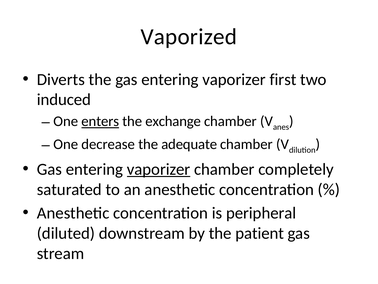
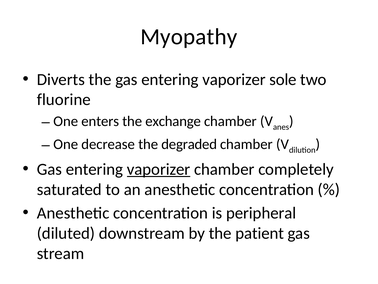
Vaporized: Vaporized -> Myopathy (189, 37)
first: first -> sole (283, 79)
induced: induced -> fluorine (64, 99)
enters underline: present -> none (100, 121)
adequate: adequate -> degraded (189, 144)
